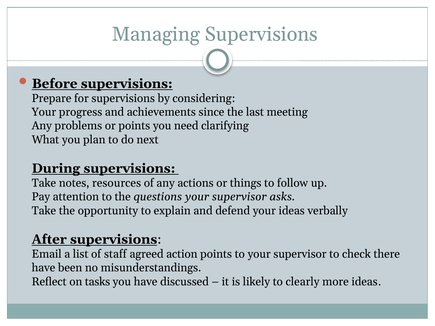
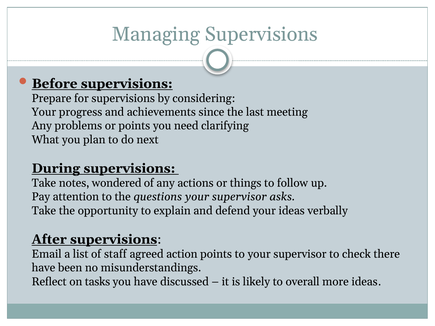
resources: resources -> wondered (117, 183)
clearly: clearly -> overall (303, 282)
